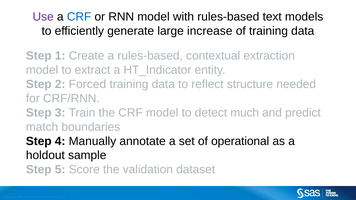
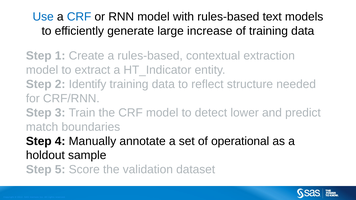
Use colour: purple -> blue (43, 17)
Forced: Forced -> Identify (88, 84)
much: much -> lower (245, 113)
